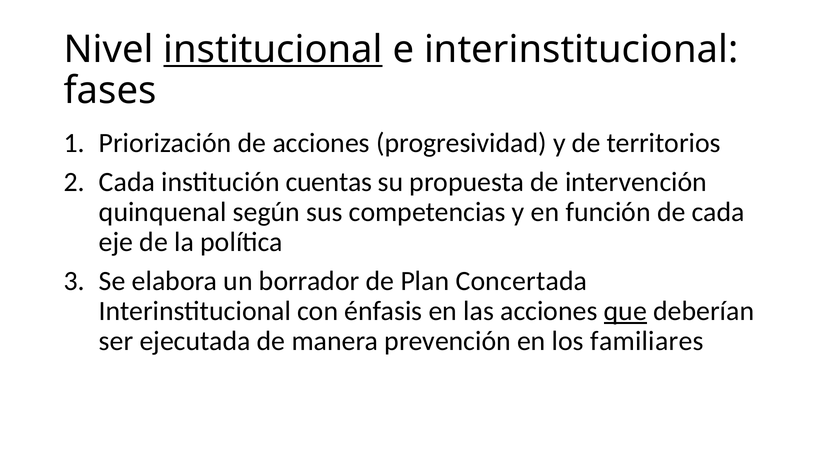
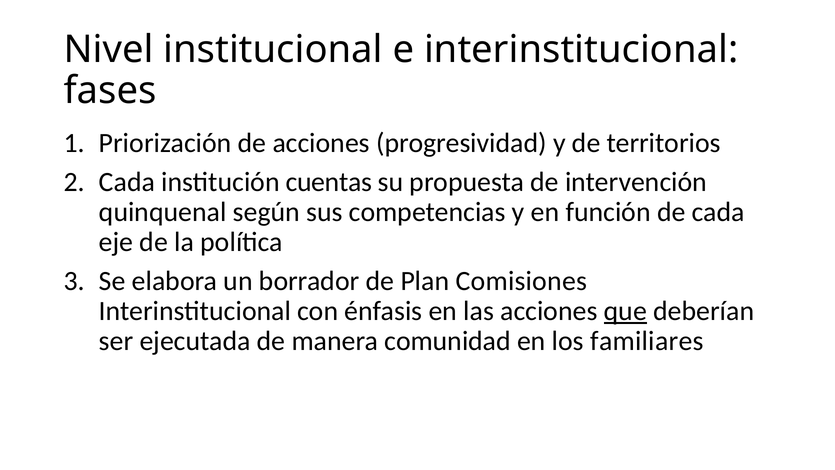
institucional underline: present -> none (273, 49)
Concertada: Concertada -> Comisiones (521, 281)
prevención: prevención -> comunidad (448, 341)
